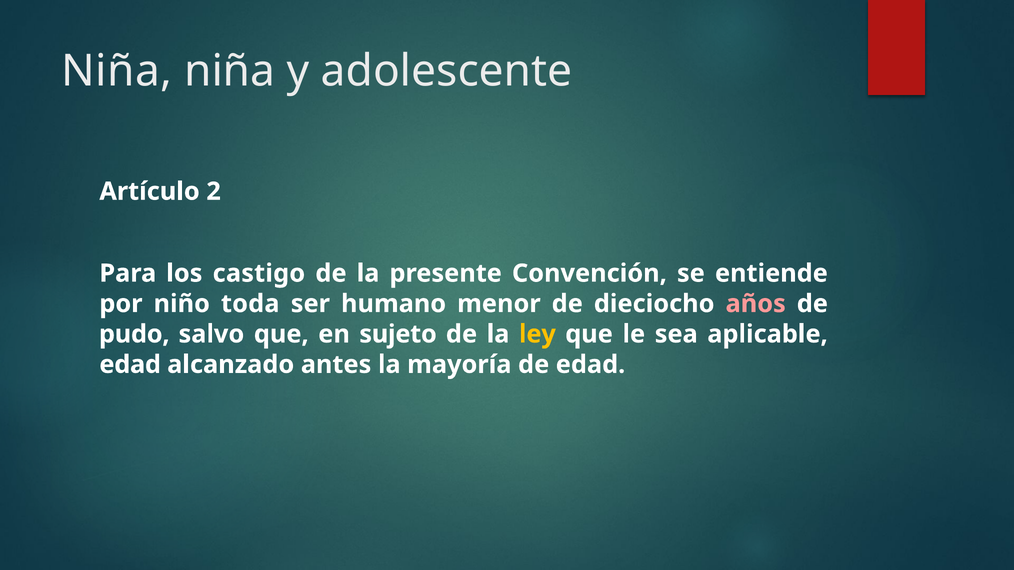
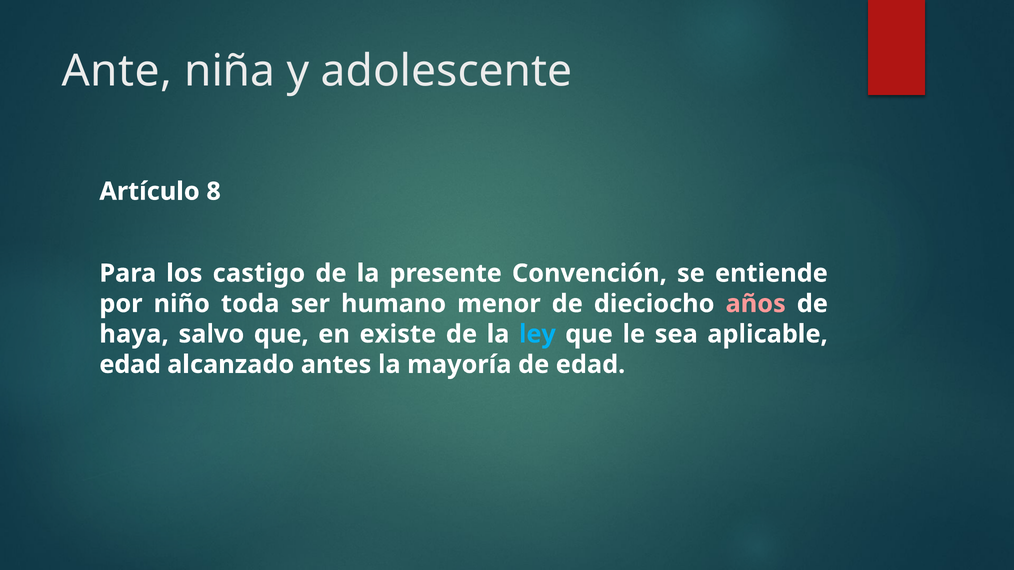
Niña: Niña -> Ante (117, 71)
2: 2 -> 8 (214, 192)
pudo: pudo -> haya (134, 334)
sujeto: sujeto -> existe (398, 334)
ley colour: yellow -> light blue (537, 334)
